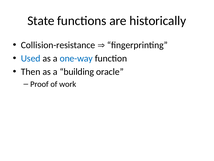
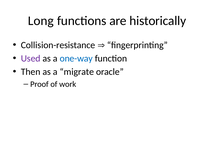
State: State -> Long (41, 21)
Used colour: blue -> purple (31, 58)
building: building -> migrate (77, 72)
